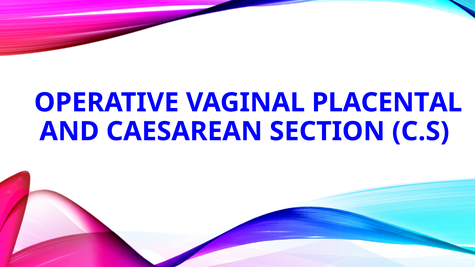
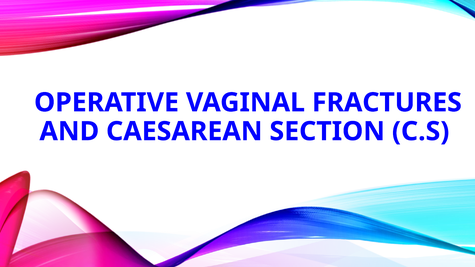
PLACENTAL: PLACENTAL -> FRACTURES (387, 103)
